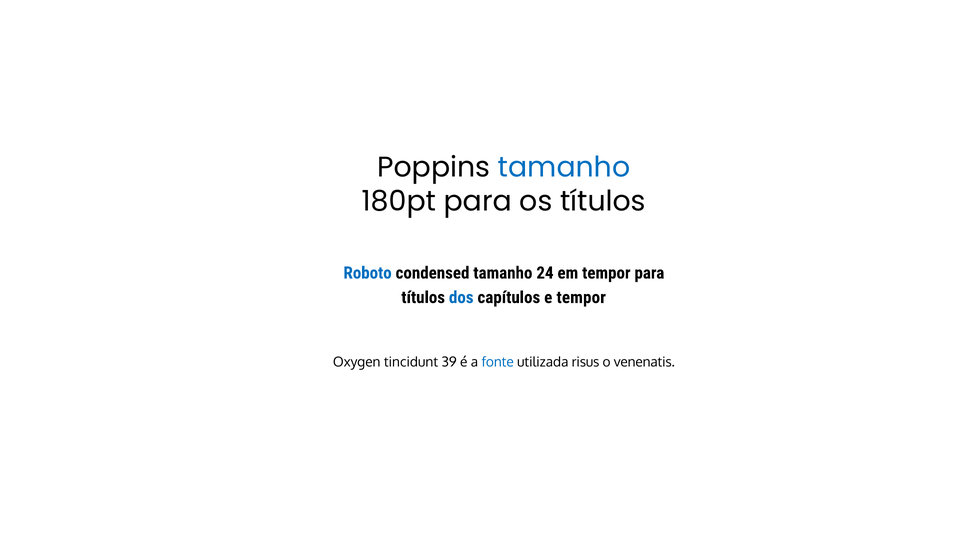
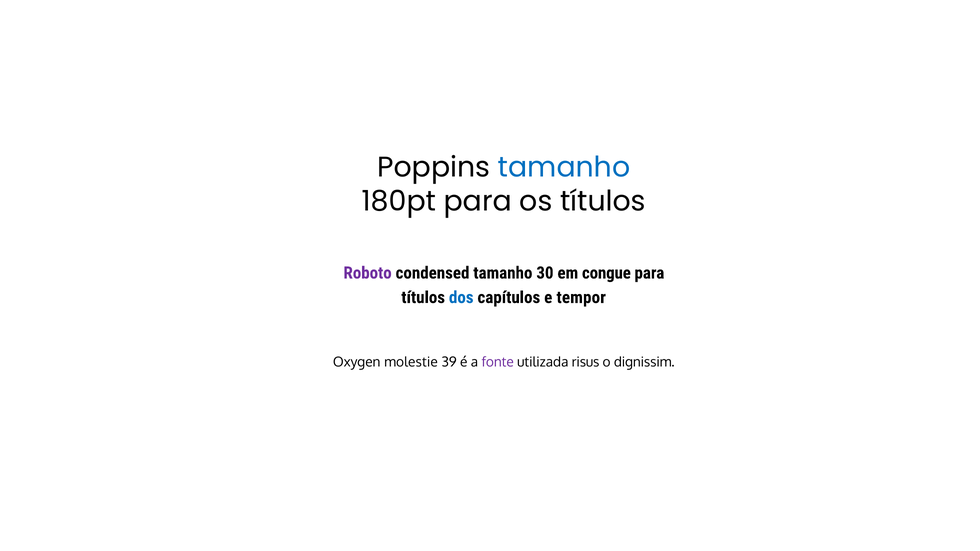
Roboto colour: blue -> purple (368, 273)
24: 24 -> 30 (545, 273)
em tempor: tempor -> congue (606, 273)
tincidunt: tincidunt -> molestie (411, 362)
fonte colour: blue -> purple (498, 362)
venenatis: venenatis -> dignissim (644, 362)
